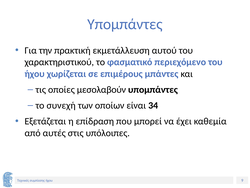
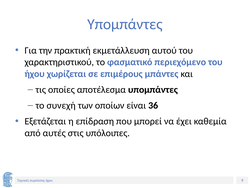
μεσολαβούν: μεσολαβούν -> αποτέλεσμα (101, 89)
34: 34 -> 36 (153, 105)
